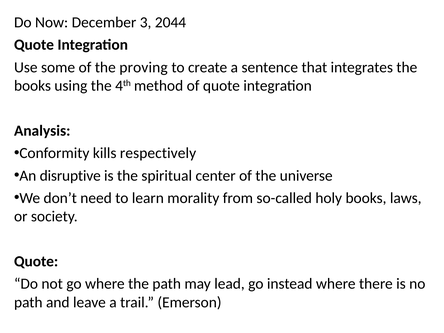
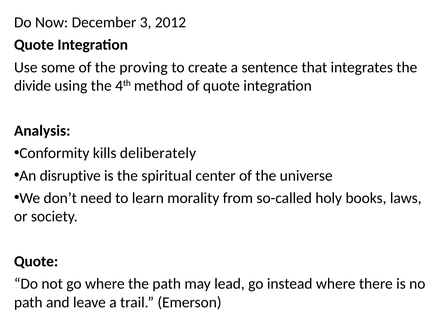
2044: 2044 -> 2012 (171, 22)
books: books -> divide (33, 86)
respectively: respectively -> deliberately (158, 153)
